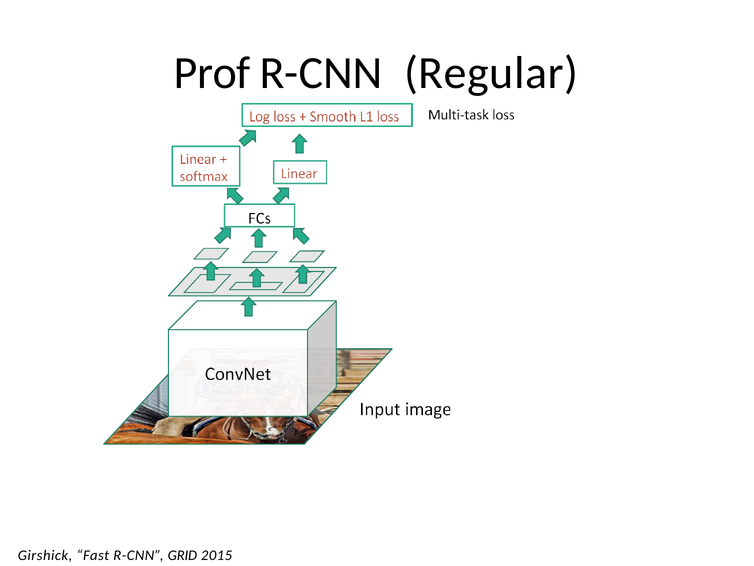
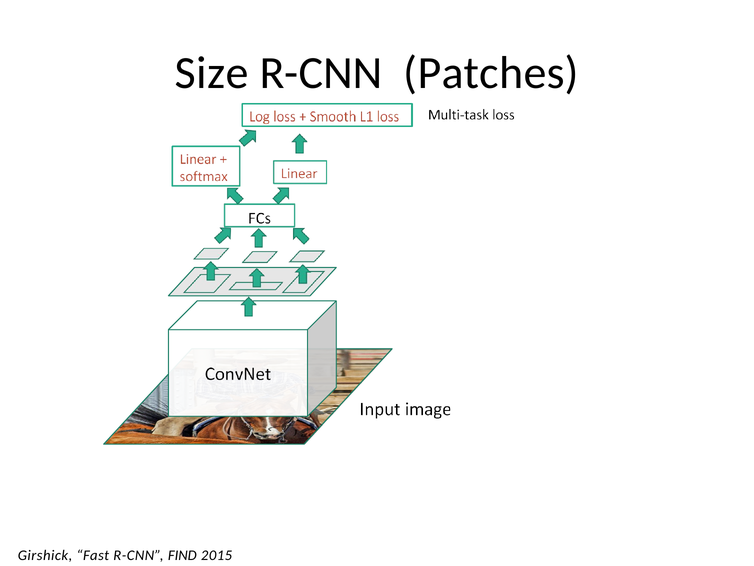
Prof: Prof -> Size (212, 73)
Regular: Regular -> Patches (491, 73)
GRID: GRID -> FIND (182, 555)
